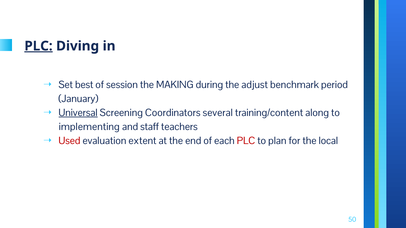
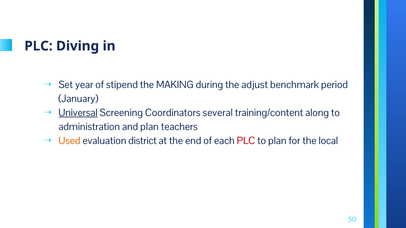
PLC underline: present -> none (38, 46)
best: best -> year (84, 85)
session: session -> stipend (122, 85)
implementing: implementing -> administration (89, 127)
and staff: staff -> plan (149, 127)
Used colour: red -> orange (69, 141)
extent: extent -> district (143, 141)
